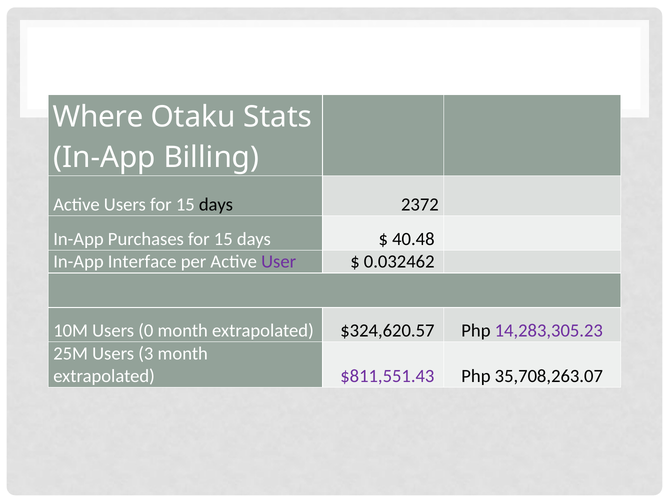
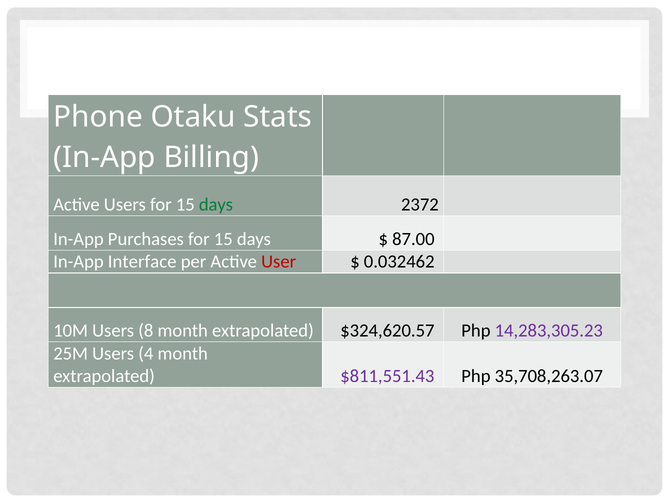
Where: Where -> Phone (98, 117)
days colour: black -> green (216, 205)
40.48: 40.48 -> 87.00 (413, 239)
User colour: purple -> red (279, 262)
0: 0 -> 8 (146, 330)
3: 3 -> 4 (146, 353)
